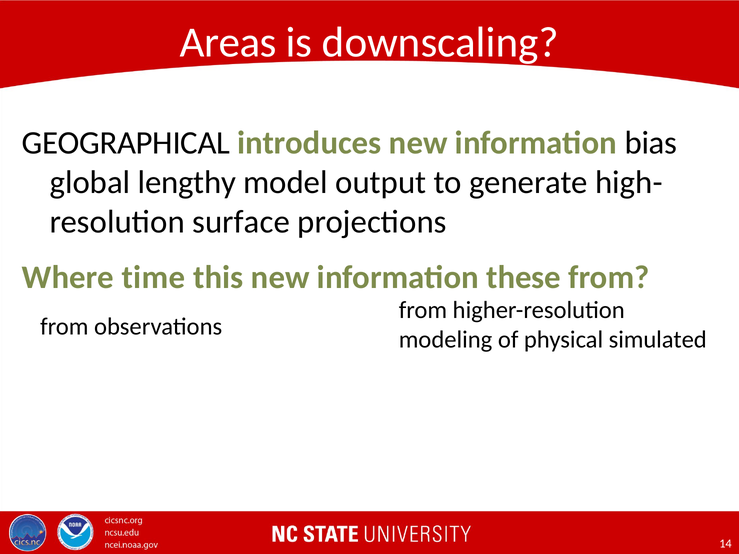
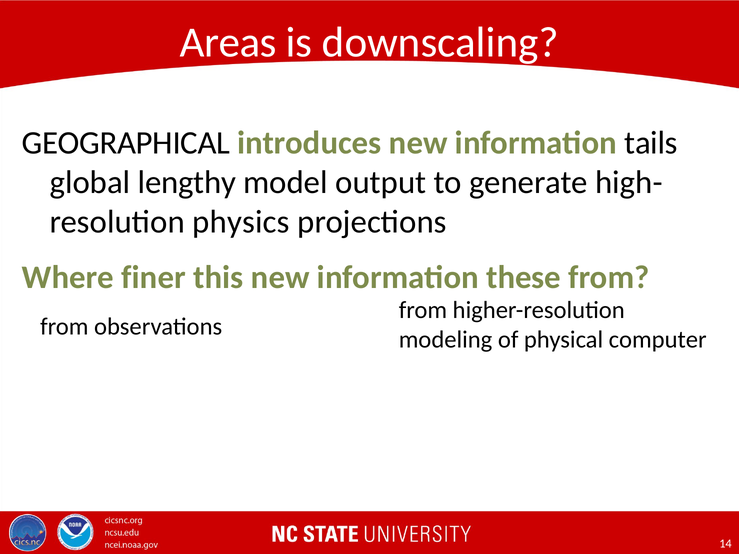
bias: bias -> tails (651, 143)
surface: surface -> physics (241, 222)
time: time -> finer (153, 278)
simulated: simulated -> computer (658, 340)
